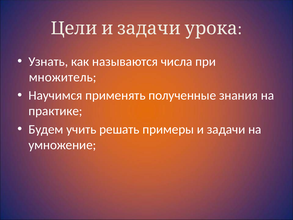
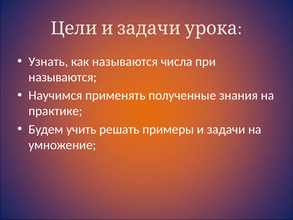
множитель: множитель -> называются (63, 77)
